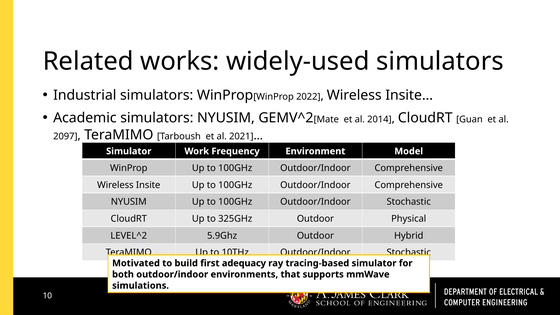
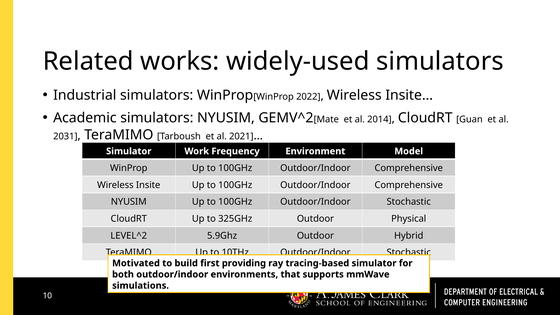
2097: 2097 -> 2031 (65, 136)
adequacy: adequacy -> providing (244, 263)
